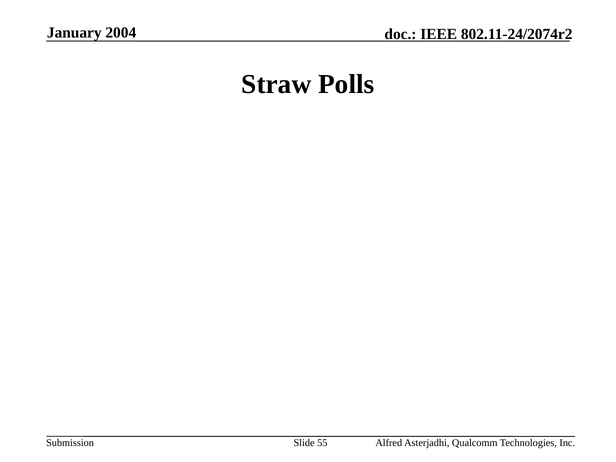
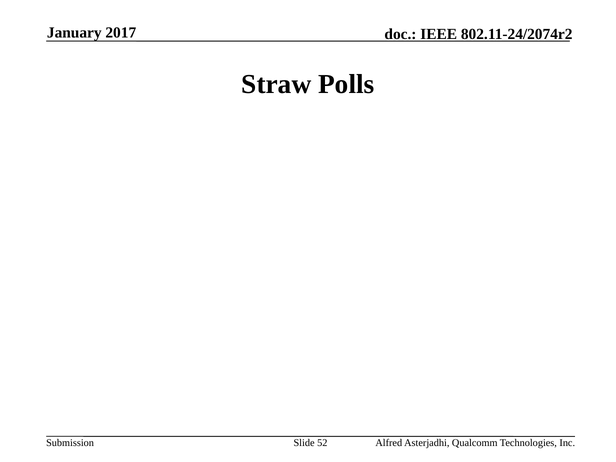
2004: 2004 -> 2017 (121, 33)
55: 55 -> 52 (322, 443)
